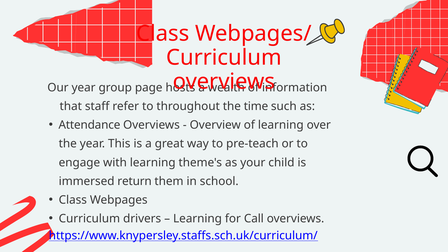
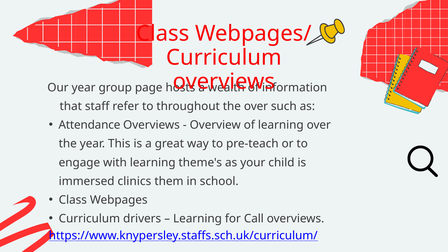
the time: time -> over (256, 106)
return: return -> clinics (134, 181)
